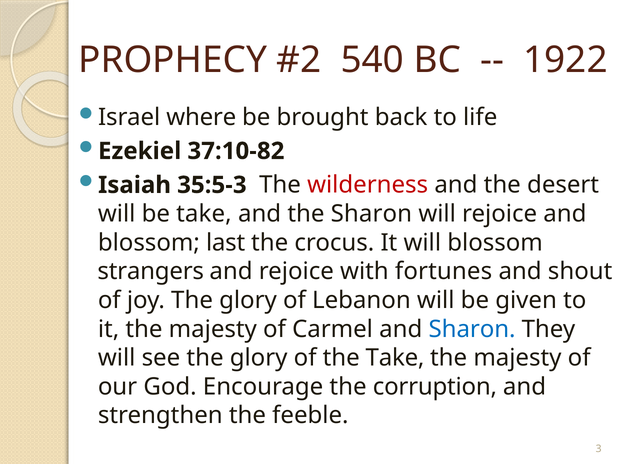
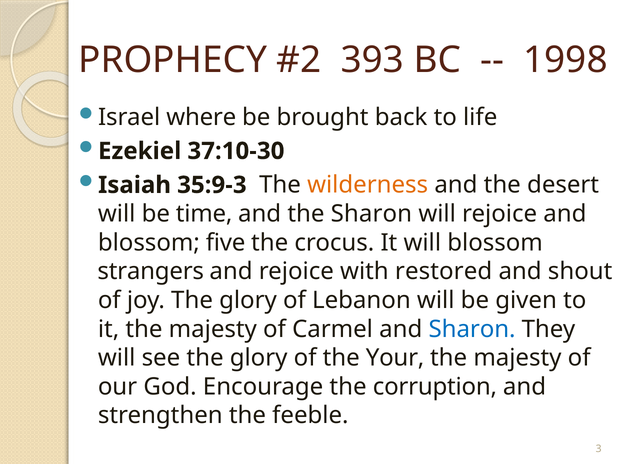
540: 540 -> 393 (372, 60)
1922: 1922 -> 1998 (565, 60)
37:10-82: 37:10-82 -> 37:10-30 (236, 151)
35:5-3: 35:5-3 -> 35:9-3 (212, 185)
wilderness colour: red -> orange (368, 185)
be take: take -> time (204, 214)
last: last -> five (226, 243)
fortunes: fortunes -> restored (444, 272)
the Take: Take -> Your (395, 358)
